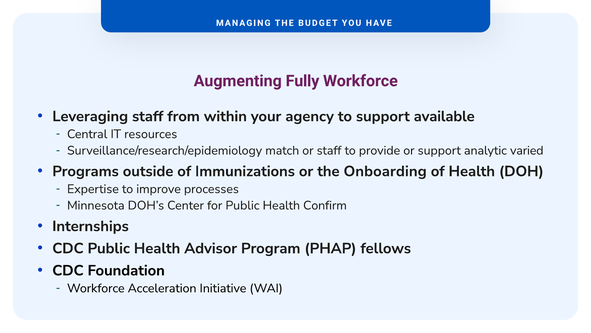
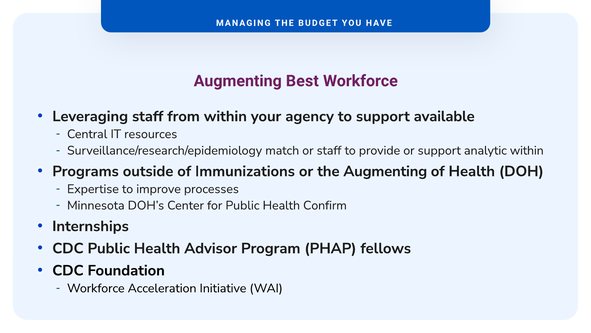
Fully: Fully -> Best (302, 81)
analytic varied: varied -> within (527, 150)
the Onboarding: Onboarding -> Augmenting (385, 171)
